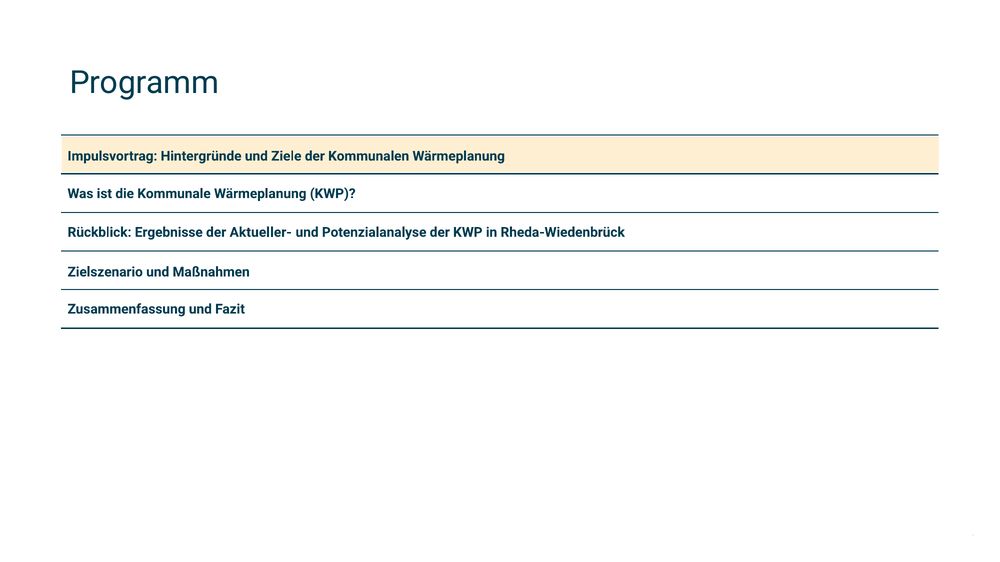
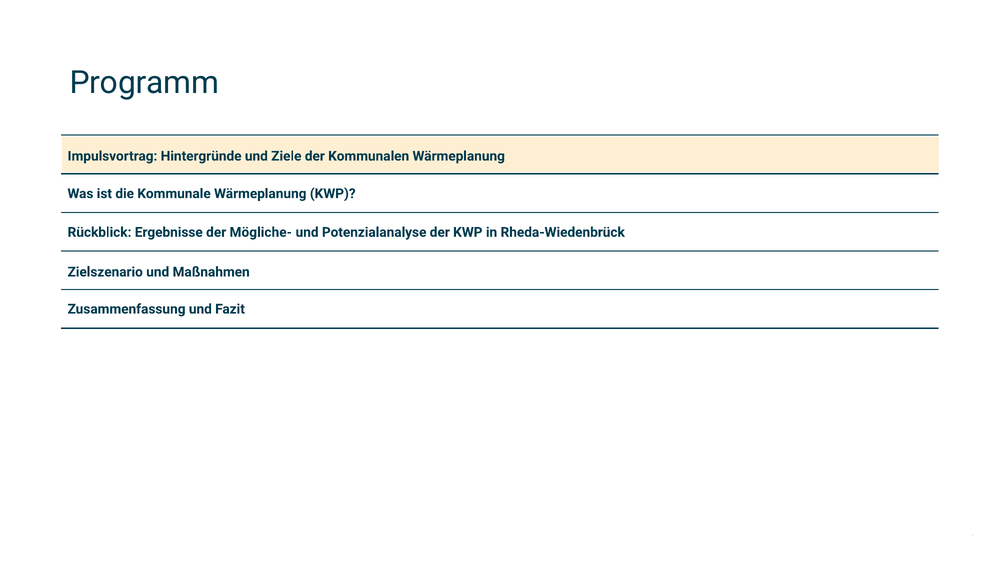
Aktueller-: Aktueller- -> Mögliche- (261, 232)
